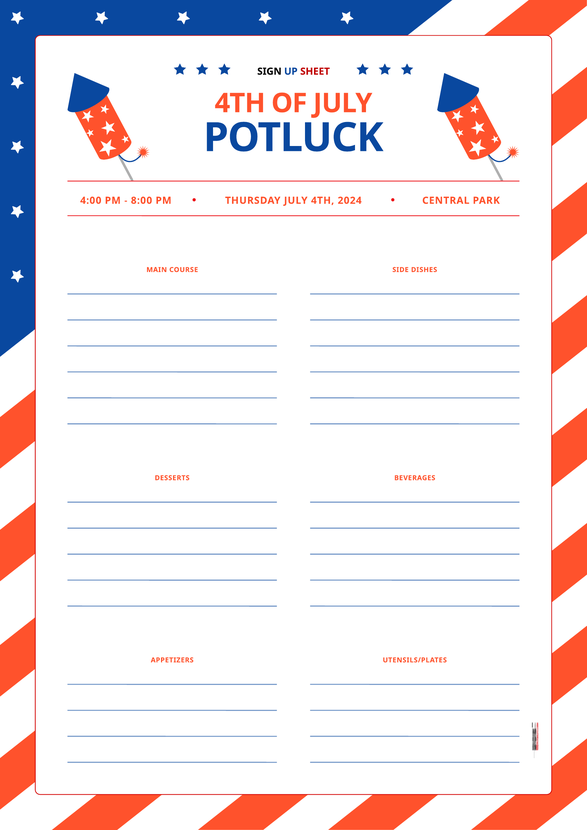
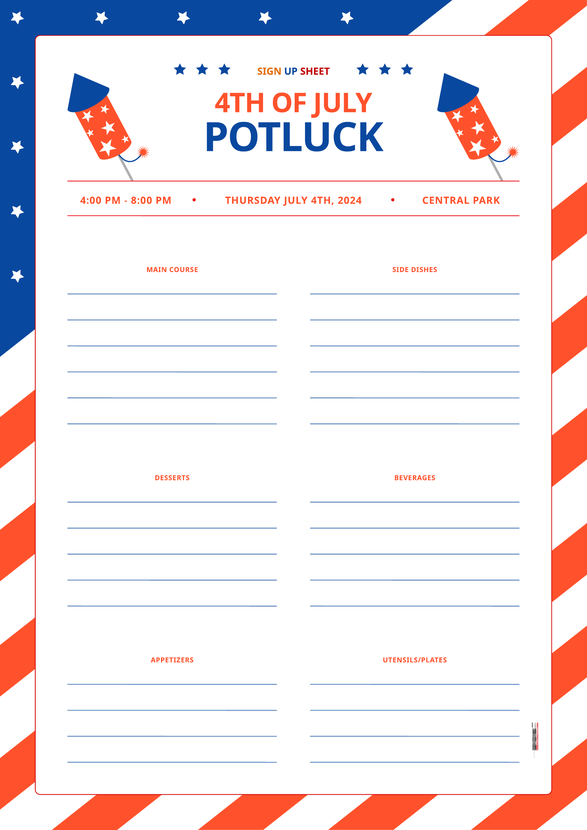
SIGN colour: black -> orange (269, 71)
